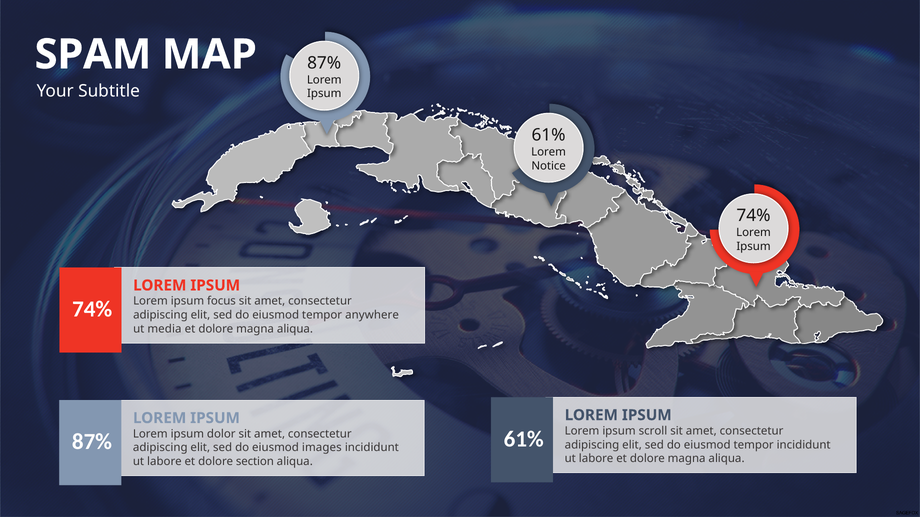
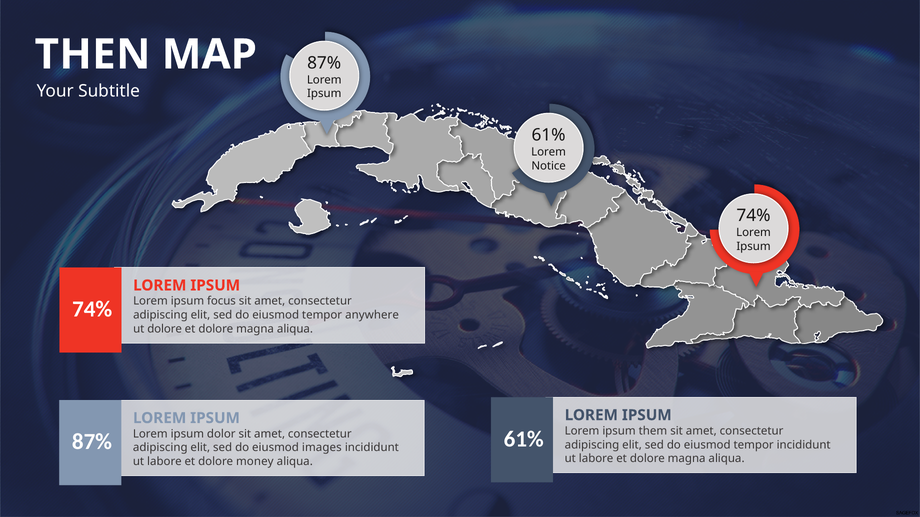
SPAM: SPAM -> THEN (93, 55)
ut media: media -> dolore (165, 329)
scroll: scroll -> them (653, 431)
section: section -> money (255, 462)
